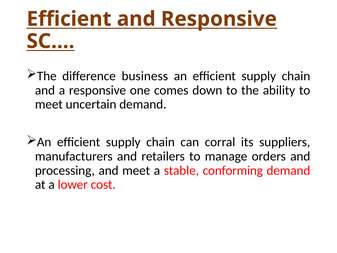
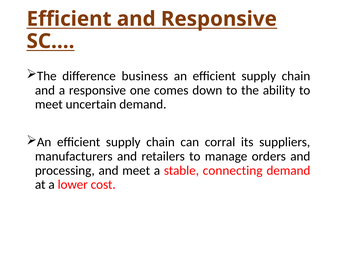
conforming: conforming -> connecting (233, 170)
